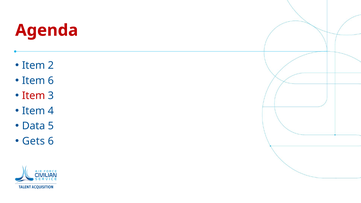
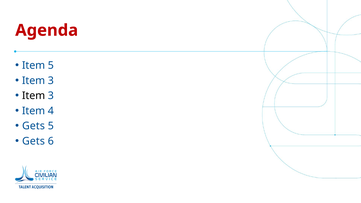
Item 2: 2 -> 5 (51, 65)
6: 6 -> 3 (51, 81)
Item colour: red -> black (34, 96)
Data: Data -> Gets (33, 126)
